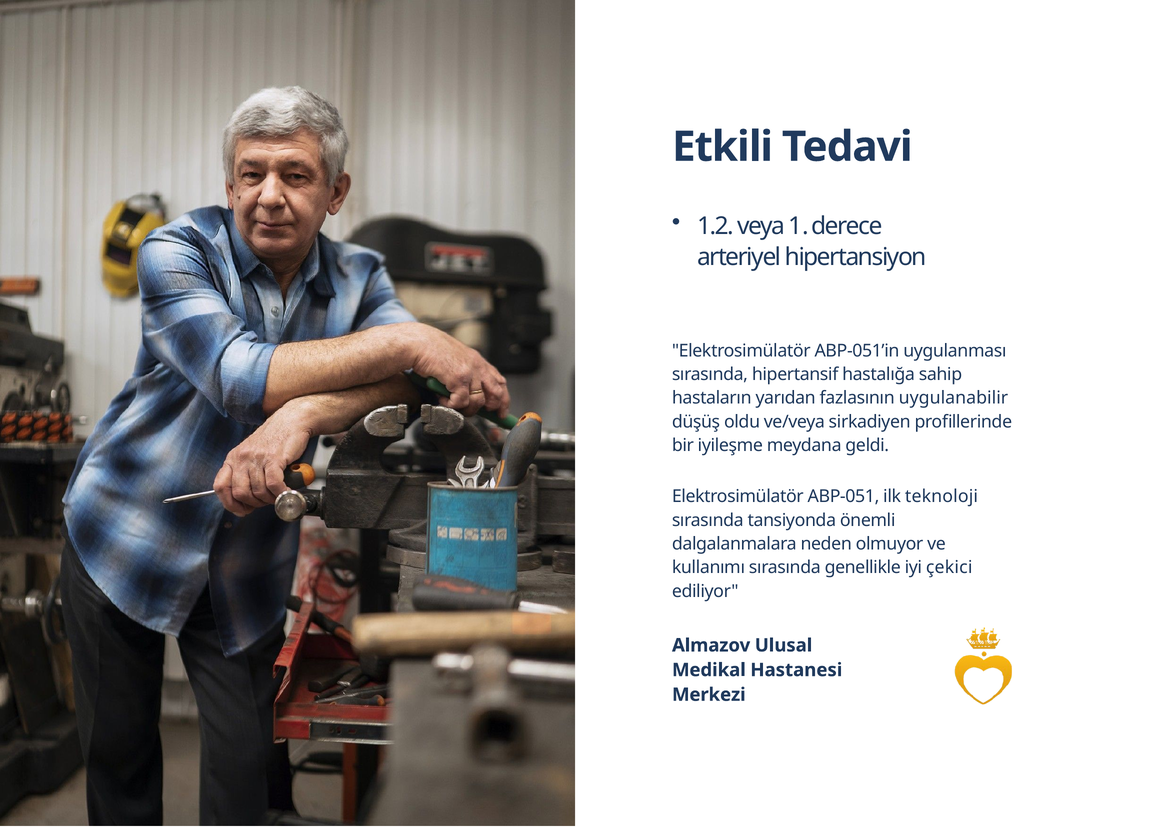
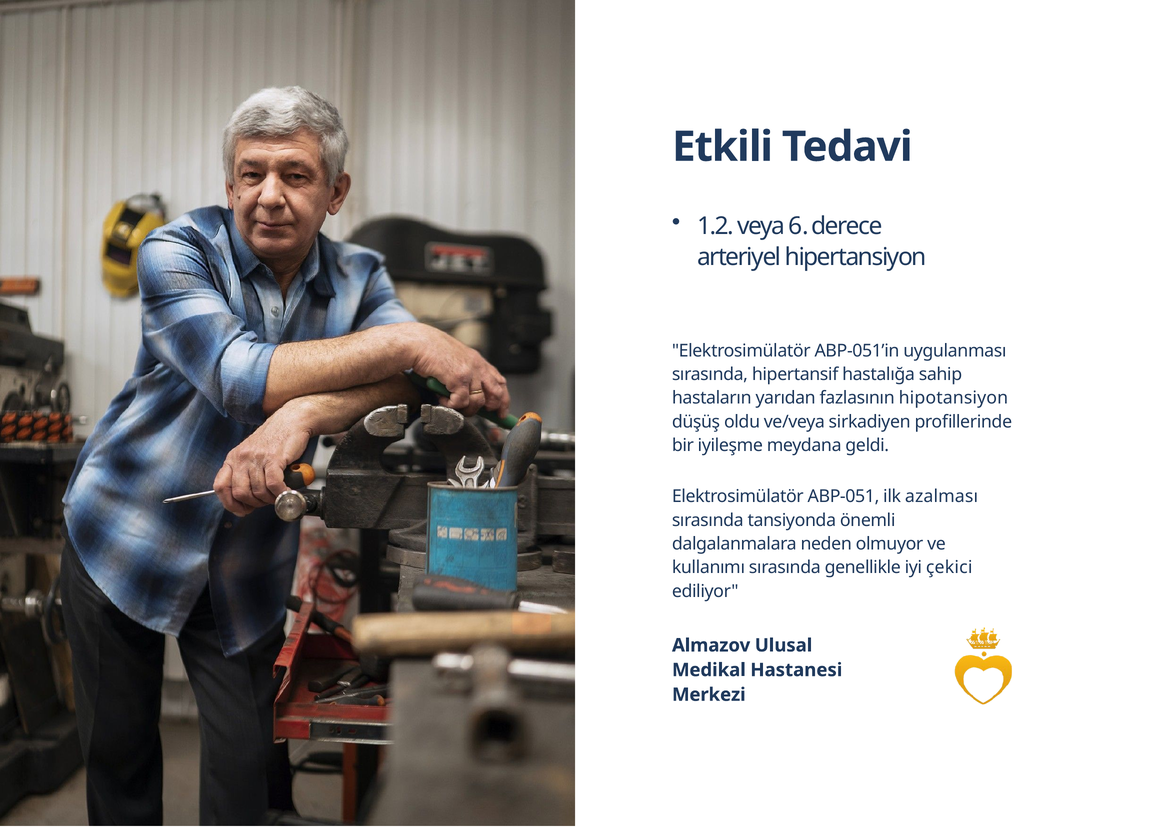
1: 1 -> 6 (798, 226)
uygulanabilir: uygulanabilir -> hipotansiyon (953, 398)
teknoloji: teknoloji -> azalması (942, 497)
